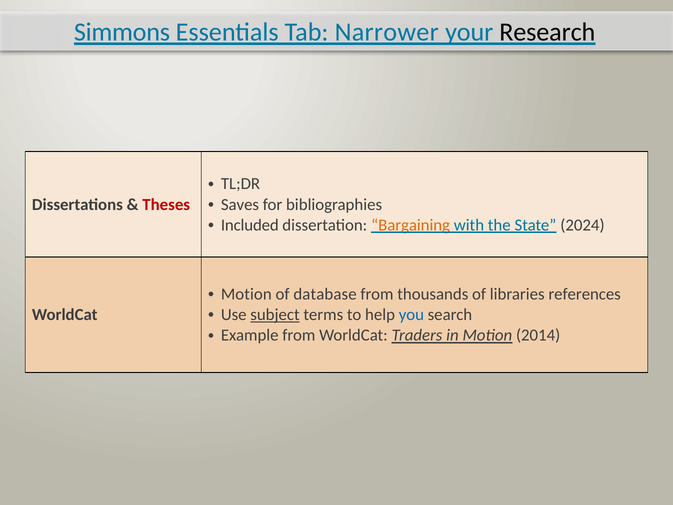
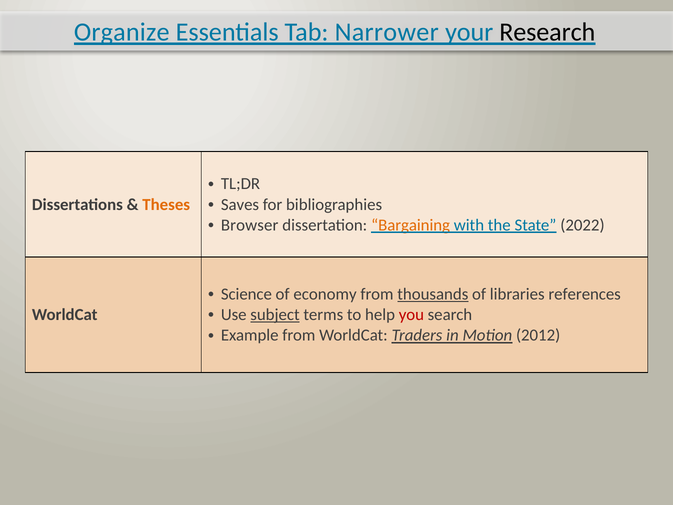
Simmons: Simmons -> Organize (122, 32)
Theses colour: red -> orange (166, 204)
Included: Included -> Browser (250, 225)
2024: 2024 -> 2022 (582, 225)
Motion: Motion -> Science (246, 294)
database: database -> economy (325, 294)
thousands underline: none -> present (433, 294)
you colour: blue -> red (411, 315)
2014: 2014 -> 2012 (538, 335)
